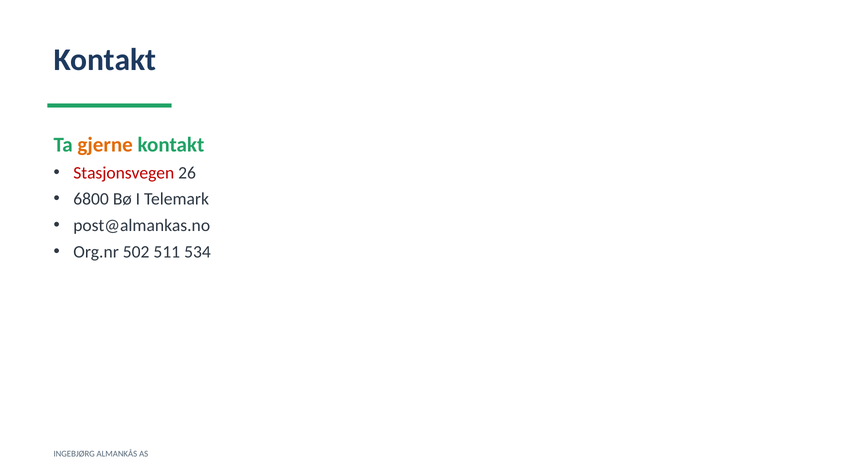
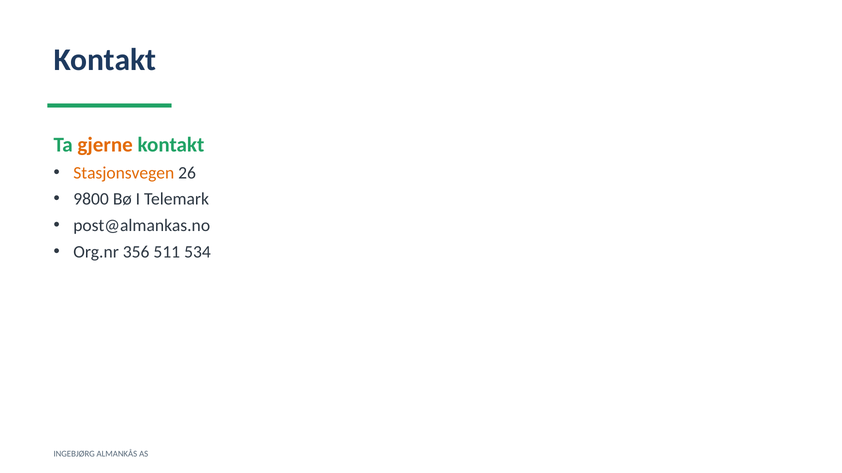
Stasjonsvegen colour: red -> orange (124, 173)
6800: 6800 -> 9800 (91, 199)
502: 502 -> 356 (136, 252)
